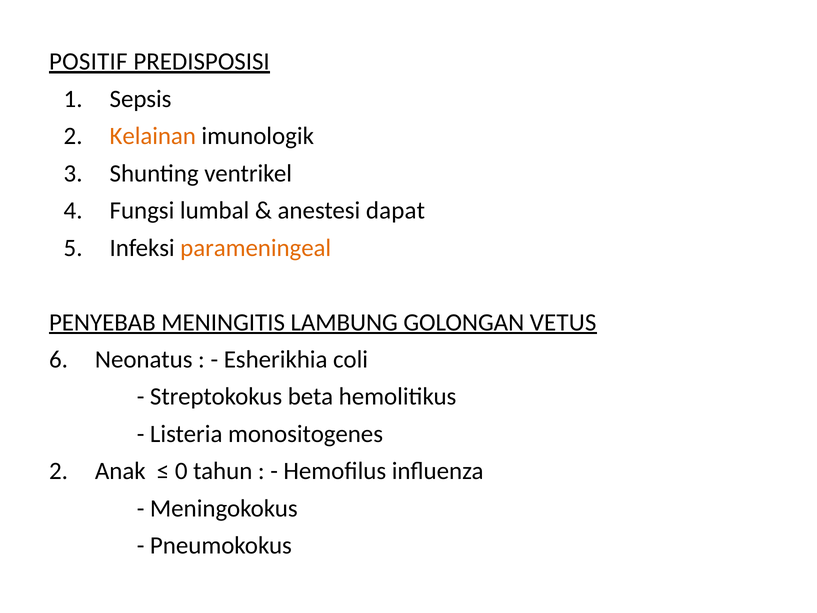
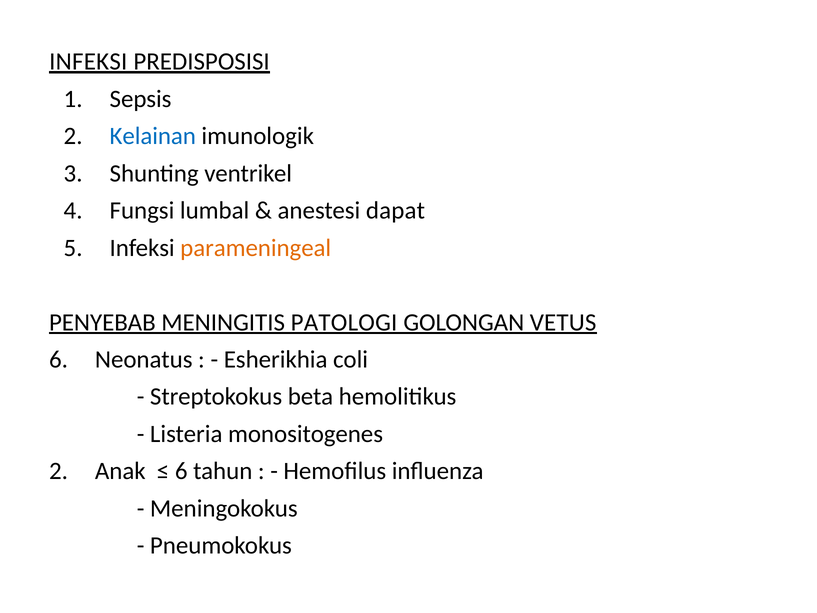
POSITIF: POSITIF -> INFEKSI (88, 62)
Kelainan colour: orange -> blue (153, 136)
LAMBUNG: LAMBUNG -> PATOLOGI (344, 322)
0: 0 -> 6 (181, 471)
